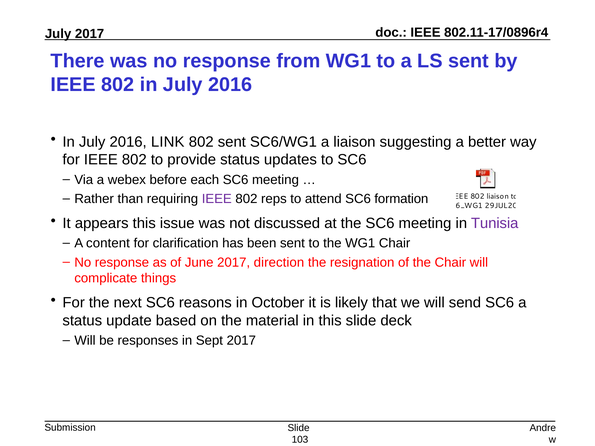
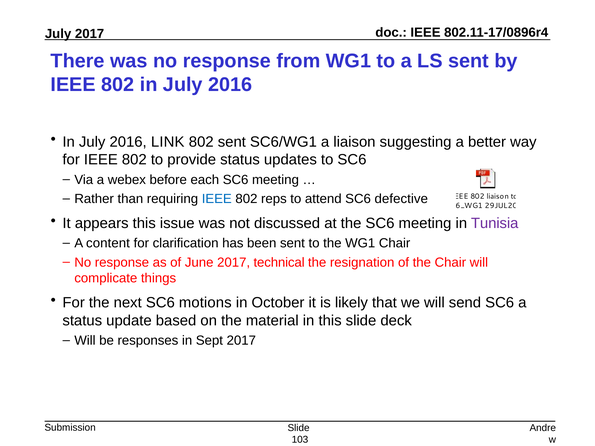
IEEE colour: purple -> blue (217, 199)
formation: formation -> defective (401, 199)
direction: direction -> technical (279, 263)
reasons: reasons -> motions (205, 303)
